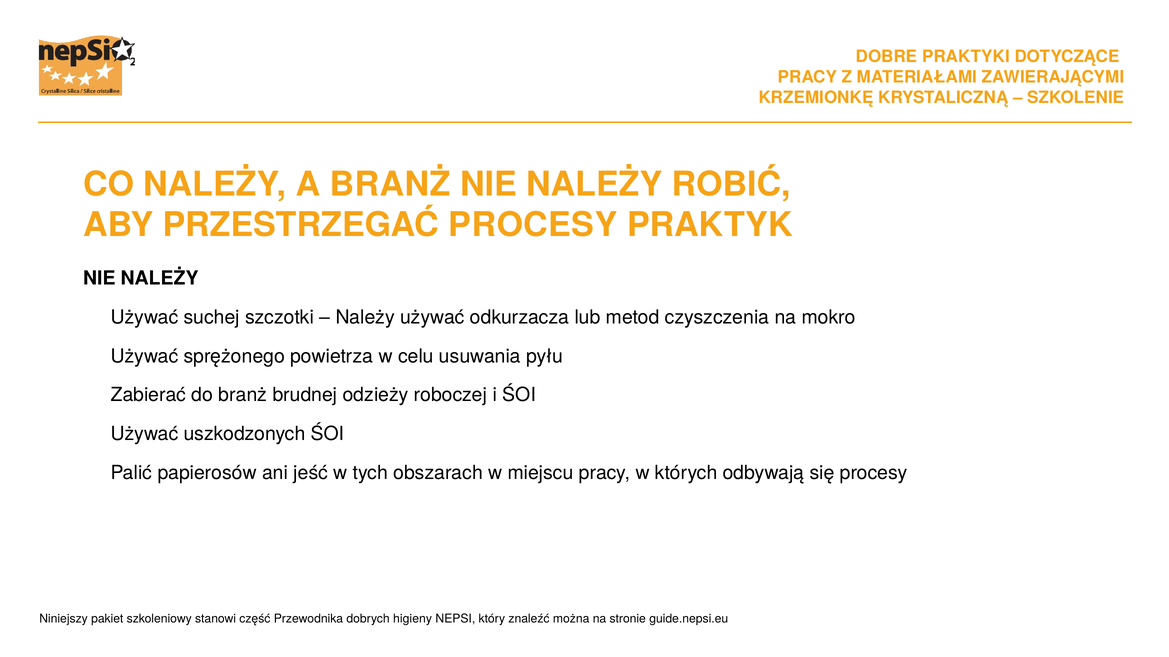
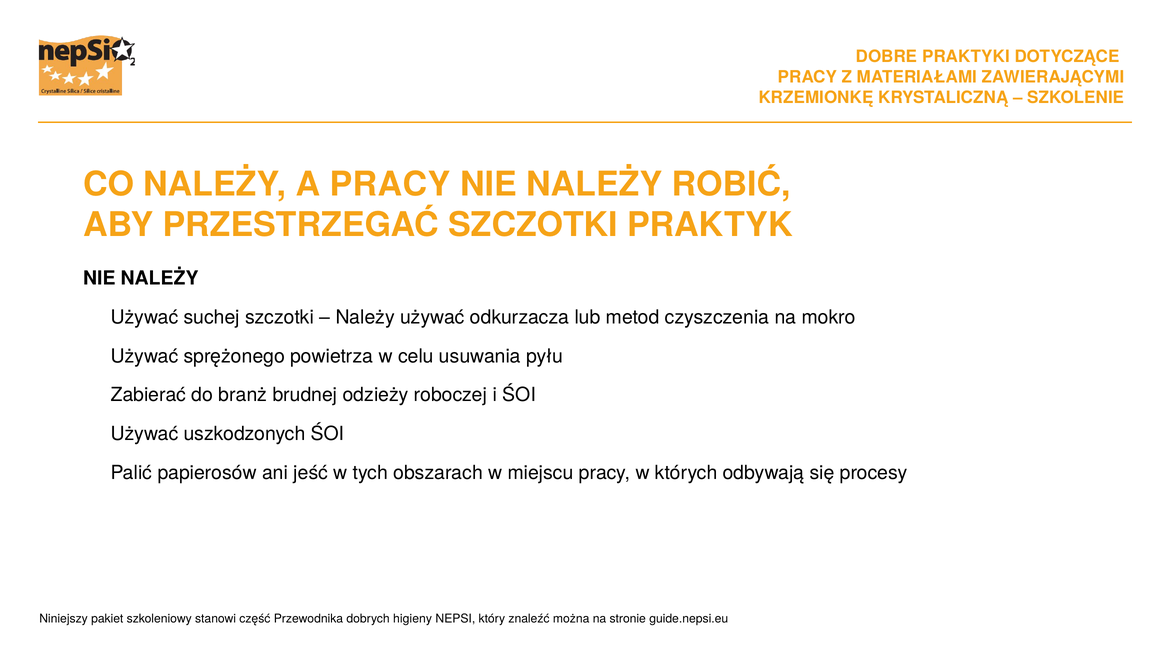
A BRANŻ: BRANŻ -> PRACY (390, 184)
PRZESTRZEGAĆ PROCESY: PROCESY -> SZCZOTKI (533, 225)
